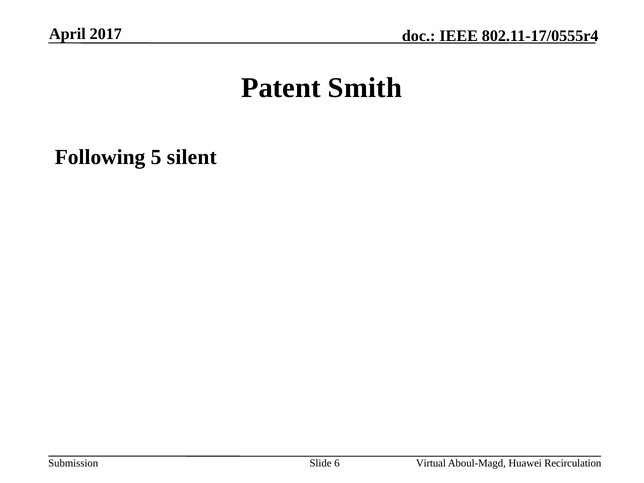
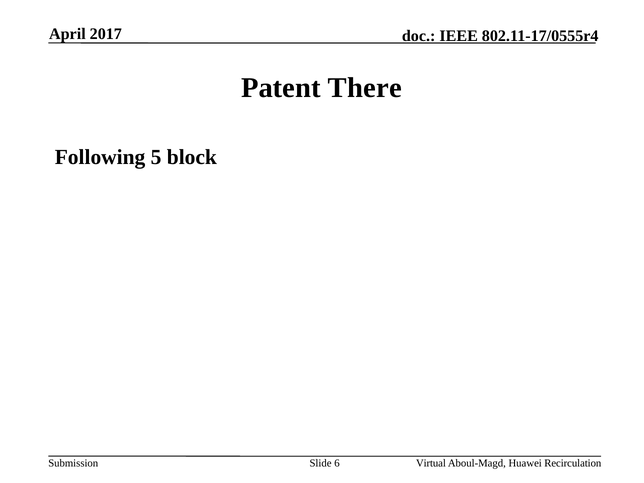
Smith: Smith -> There (365, 88)
silent: silent -> block (192, 157)
